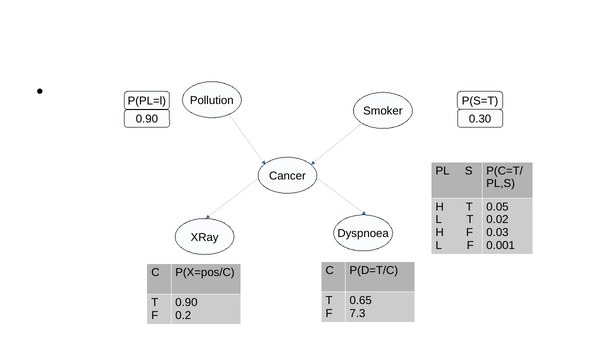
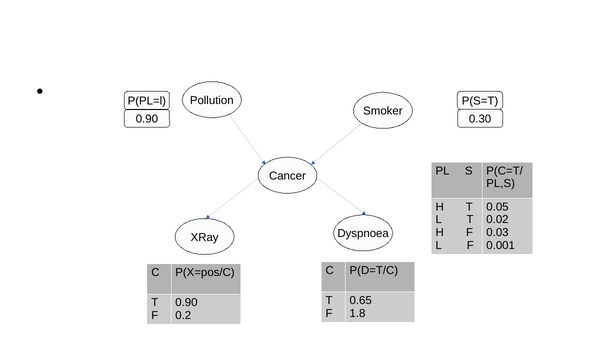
7.3: 7.3 -> 1.8 (358, 314)
